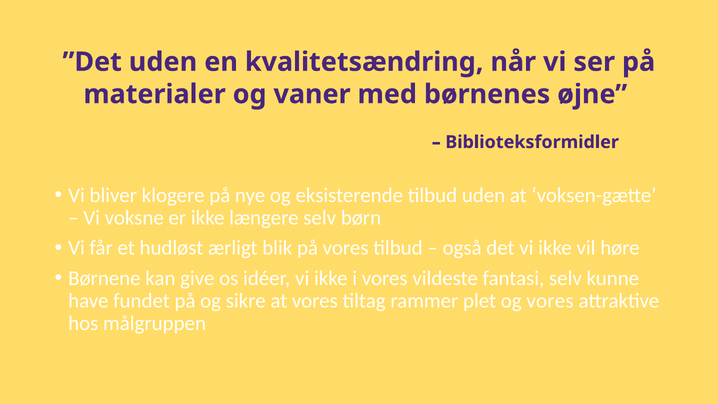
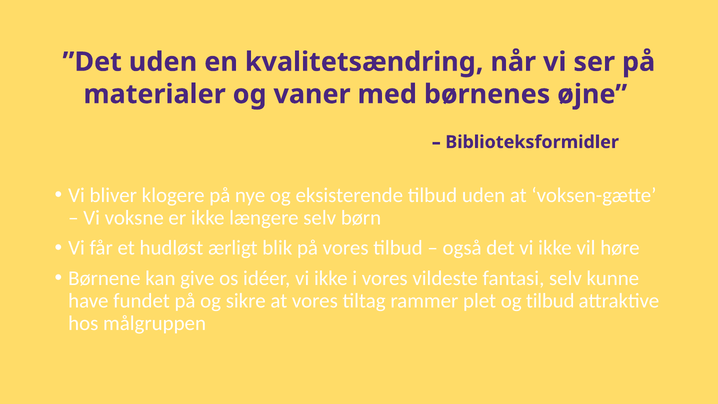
og vores: vores -> tilbud (550, 301)
